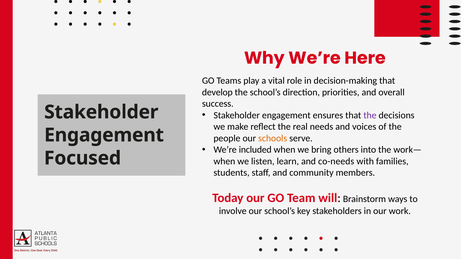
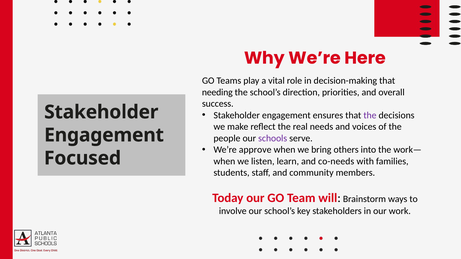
develop: develop -> needing (217, 92)
schools colour: orange -> purple (273, 138)
included: included -> approve (255, 150)
